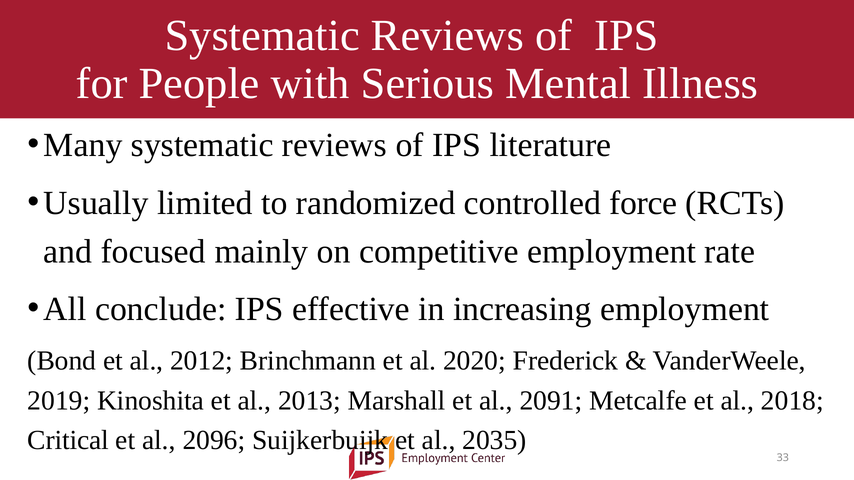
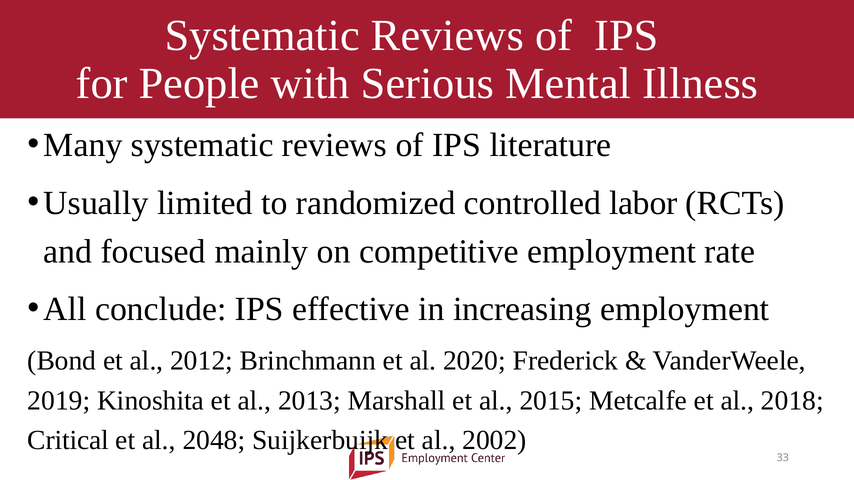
force: force -> labor (643, 203)
2091: 2091 -> 2015 (551, 401)
2096: 2096 -> 2048 (214, 441)
2035: 2035 -> 2002 (494, 441)
